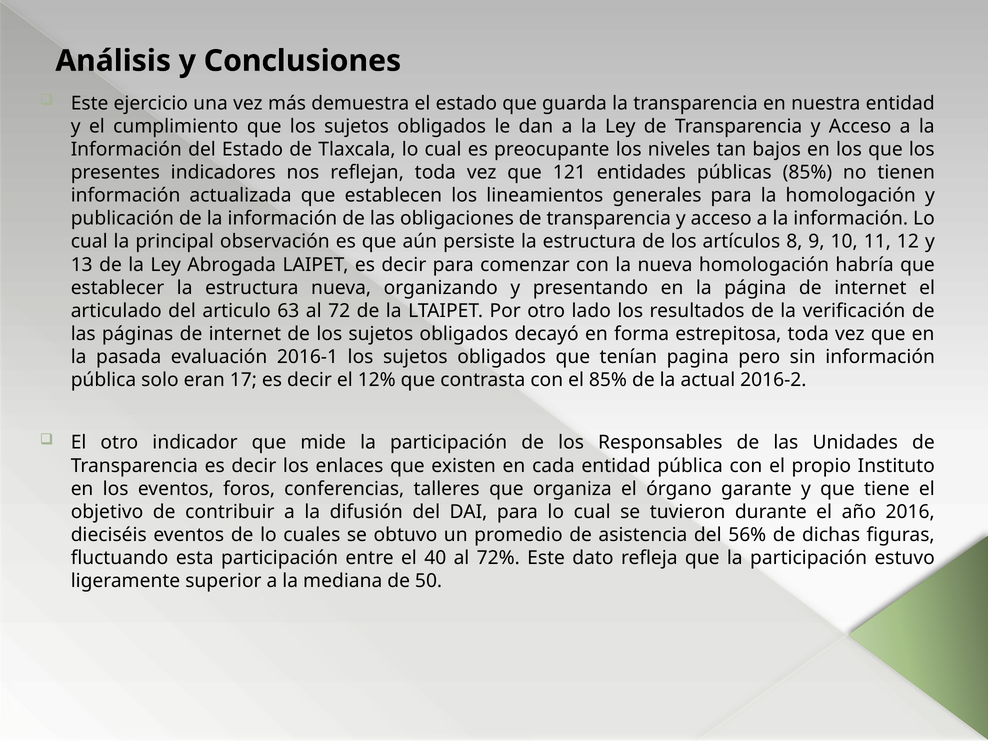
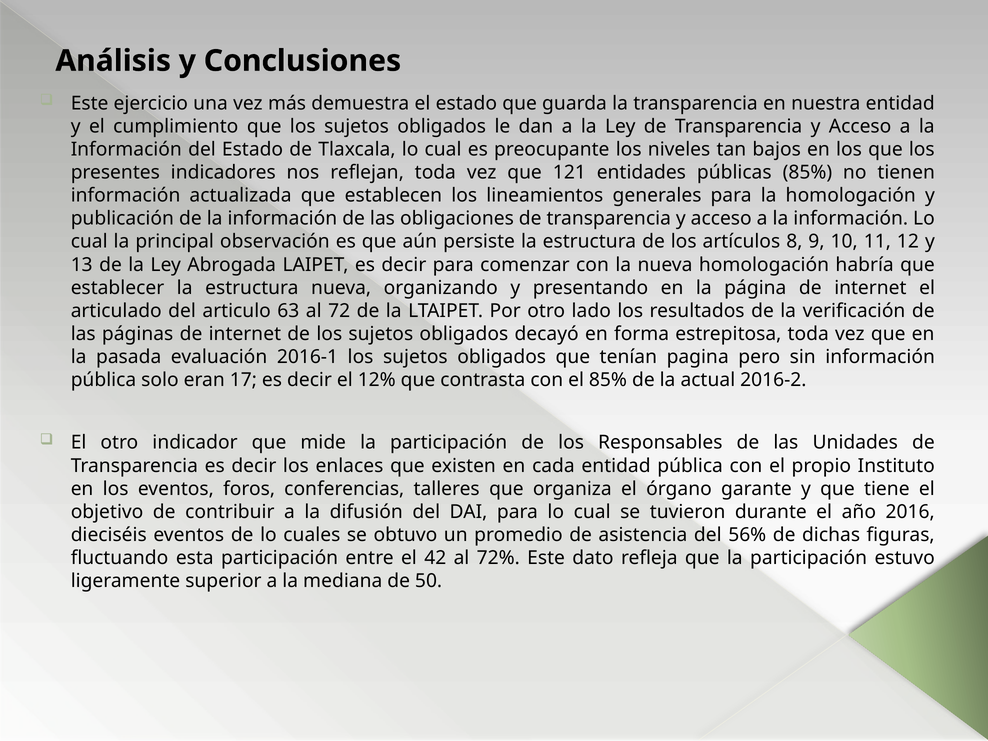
40: 40 -> 42 (435, 558)
